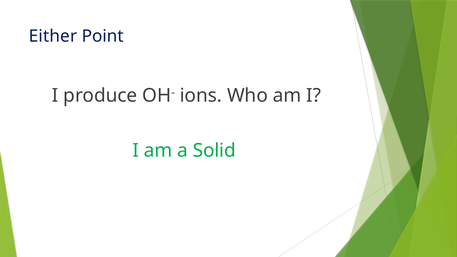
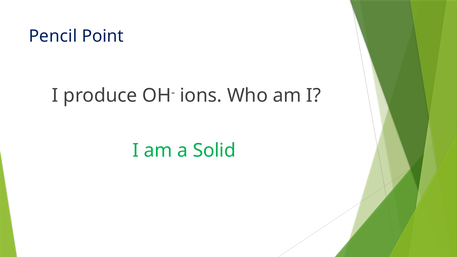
Either: Either -> Pencil (53, 36)
